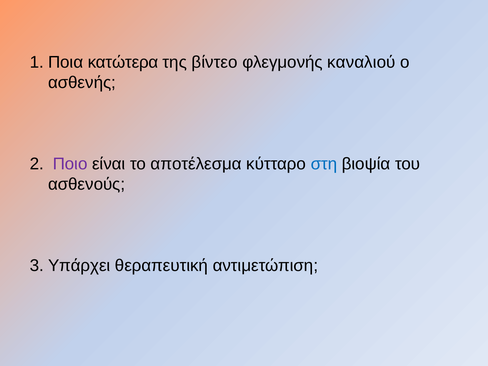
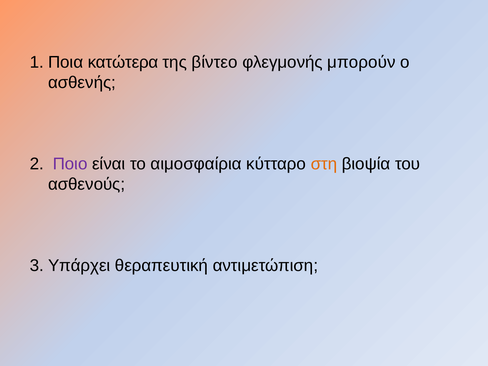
καναλιού: καναλιού -> μπορούν (361, 62)
αποτέλεσμα: αποτέλεσμα -> αιμοσφαίρια (196, 164)
στη colour: blue -> orange (324, 164)
